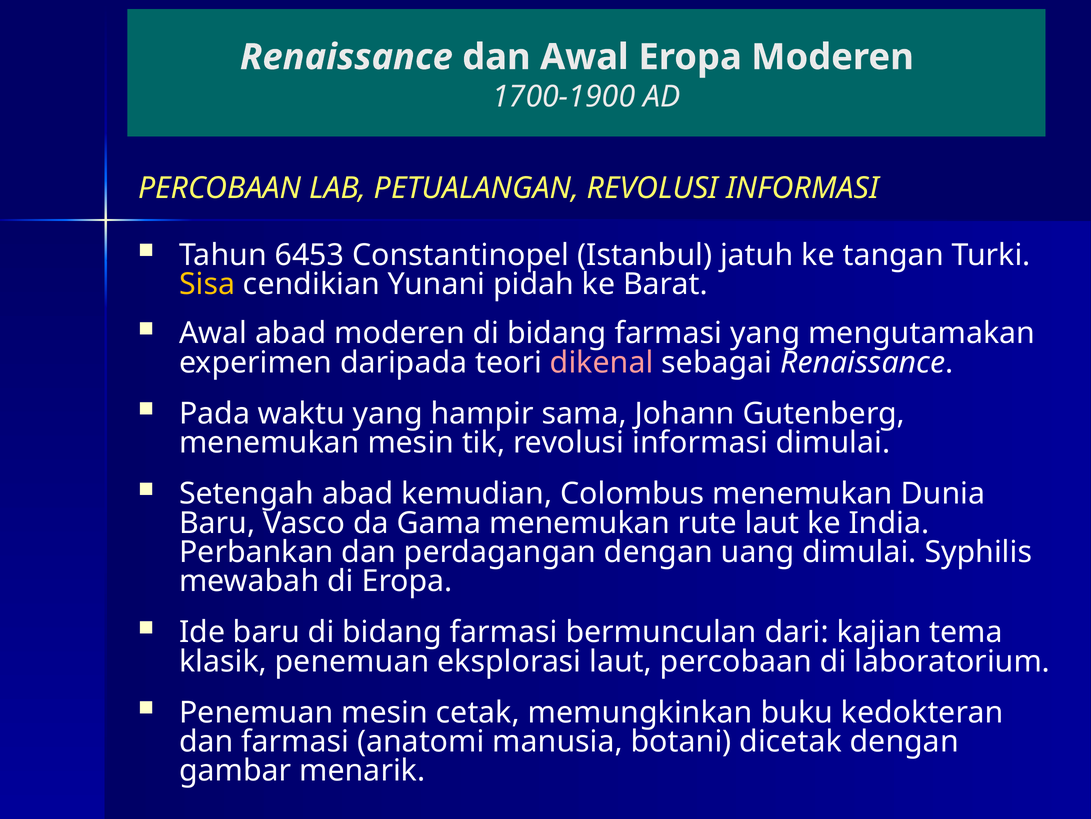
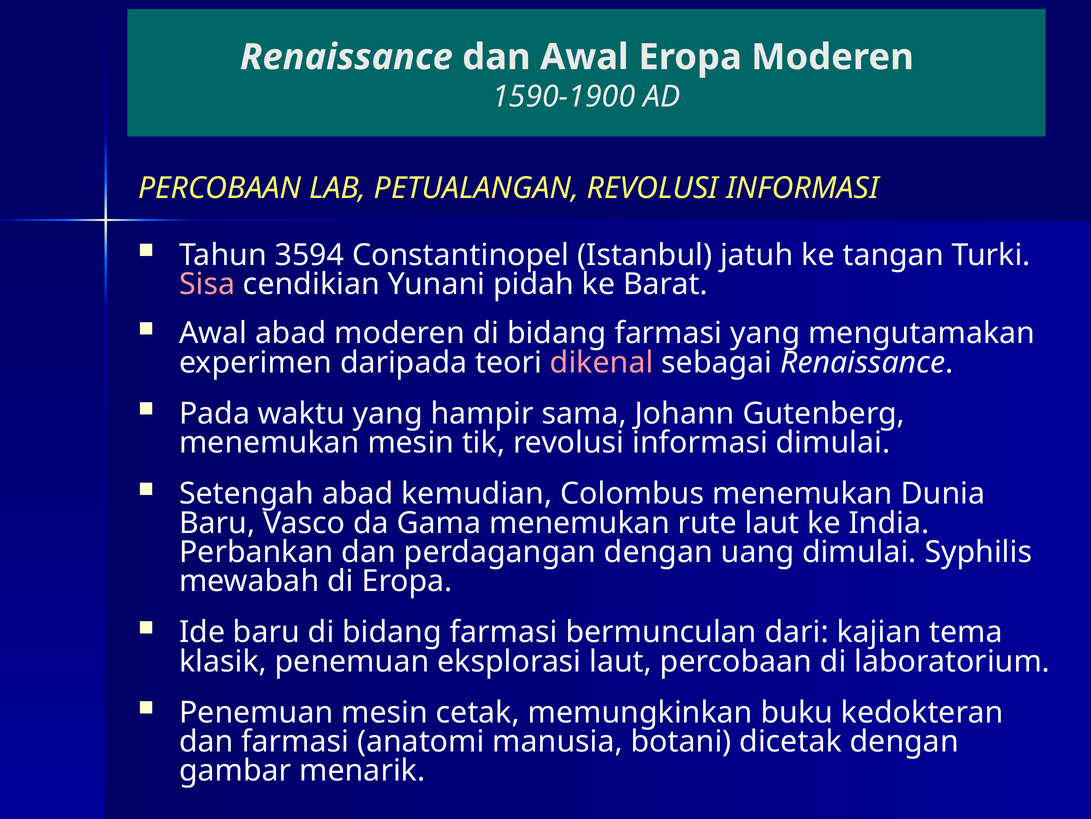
1700-1900: 1700-1900 -> 1590-1900 (564, 97)
6453: 6453 -> 3594 (309, 255)
Sisa colour: yellow -> pink (207, 284)
